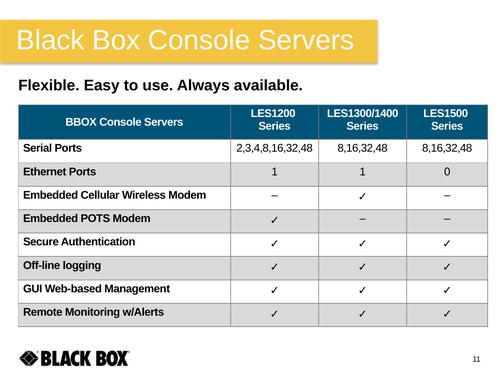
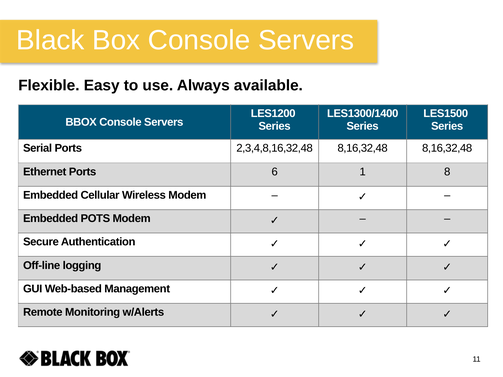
Ports 1: 1 -> 6 (275, 172)
0: 0 -> 8 (447, 172)
